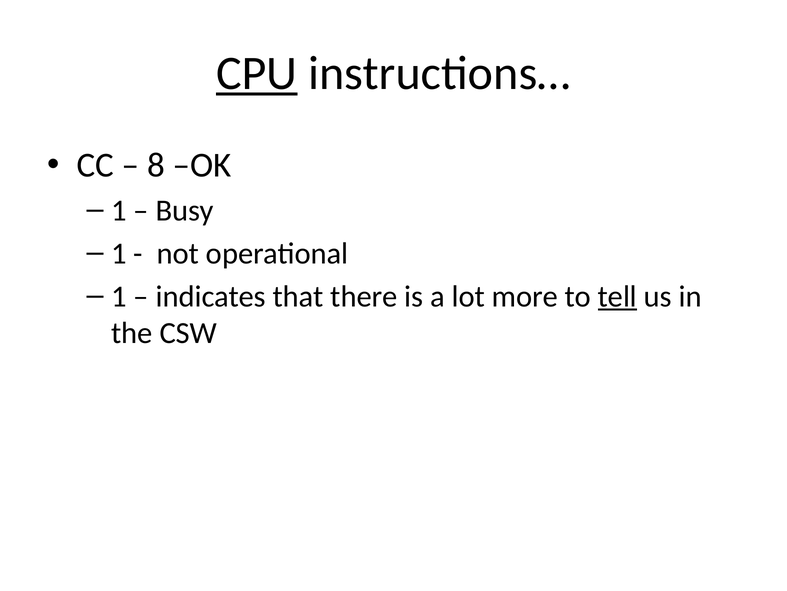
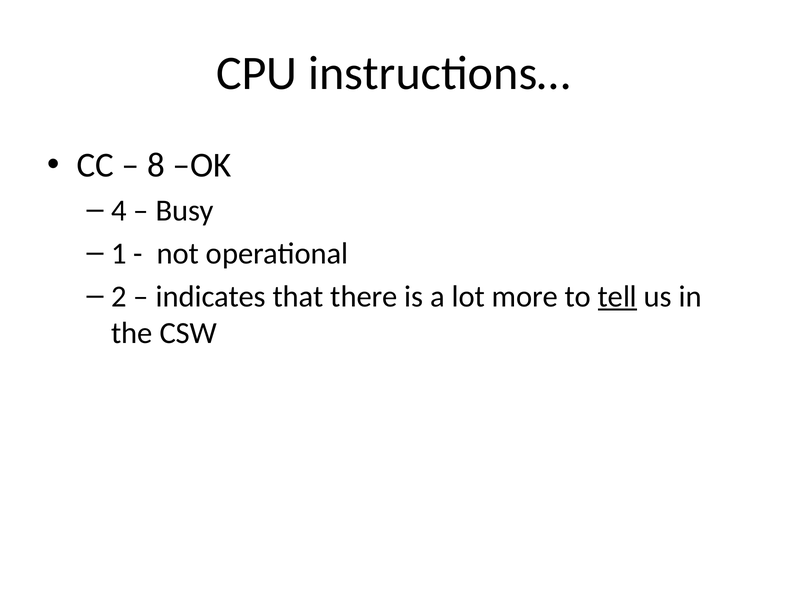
CPU underline: present -> none (257, 73)
1: 1 -> 4 (119, 210)
1: 1 -> 2 (119, 296)
